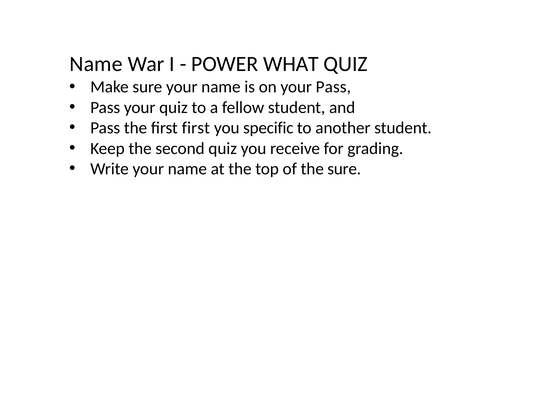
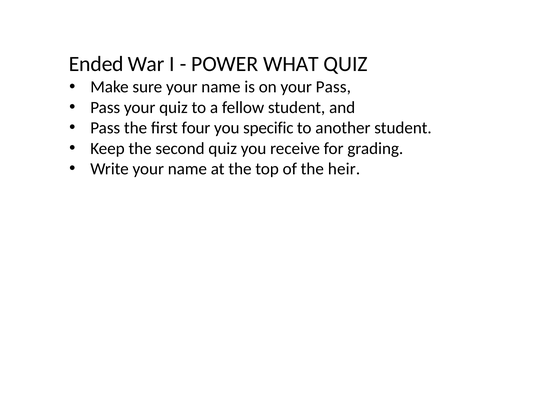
Name: Name -> Ended (96, 64)
first first: first -> four (196, 128)
the sure: sure -> heir (344, 169)
